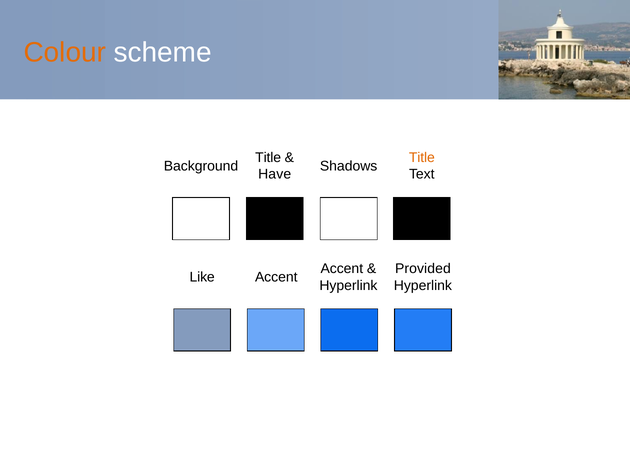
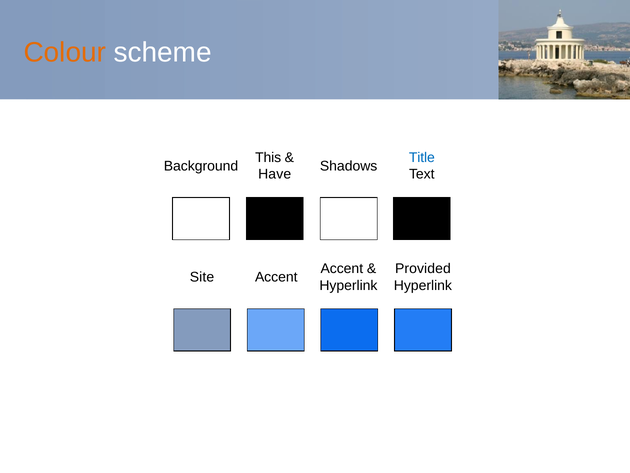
Title: Title -> This (268, 157)
Title colour: orange -> blue (422, 157)
Like: Like -> Site (202, 277)
